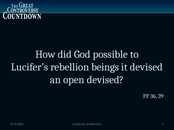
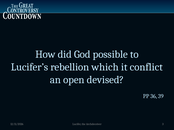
beings: beings -> which (105, 67)
it devised: devised -> conflict (146, 67)
